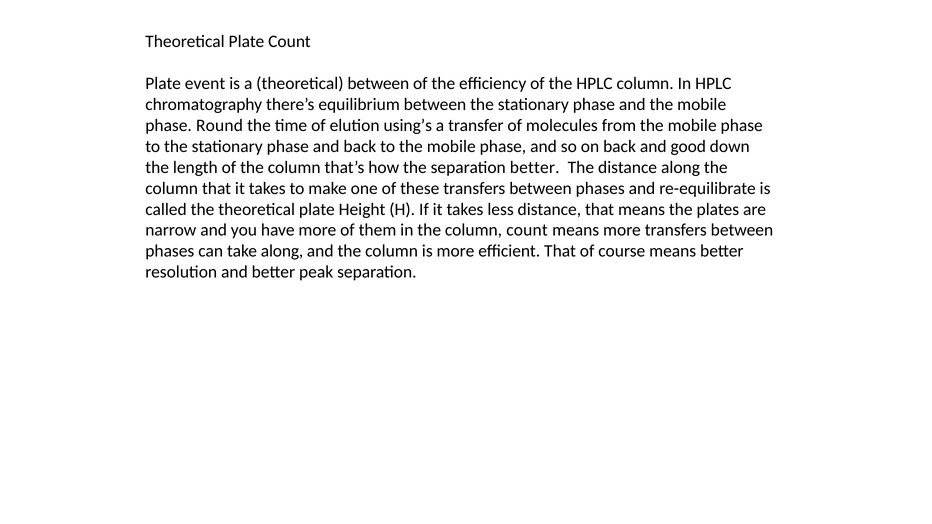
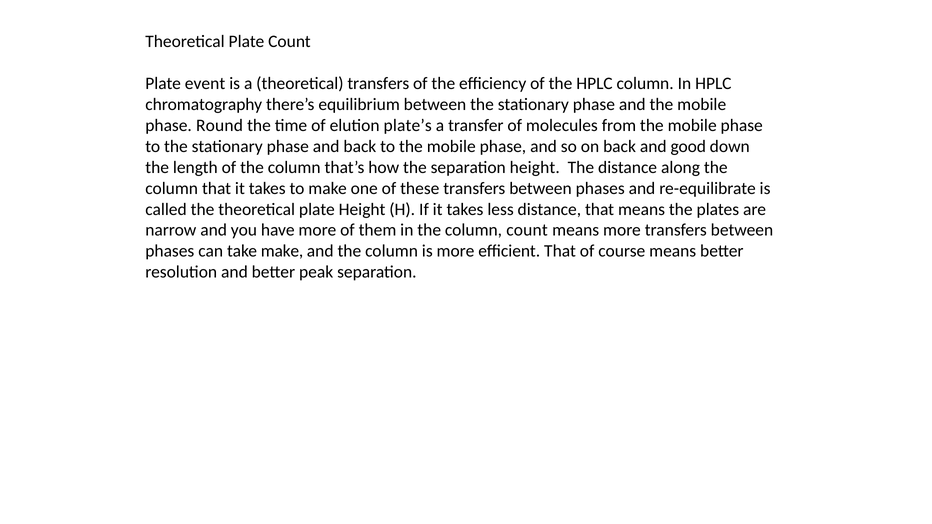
theoretical between: between -> transfers (378, 84)
using’s: using’s -> plate’s (408, 125)
separation better: better -> height (535, 167)
take along: along -> make (282, 251)
